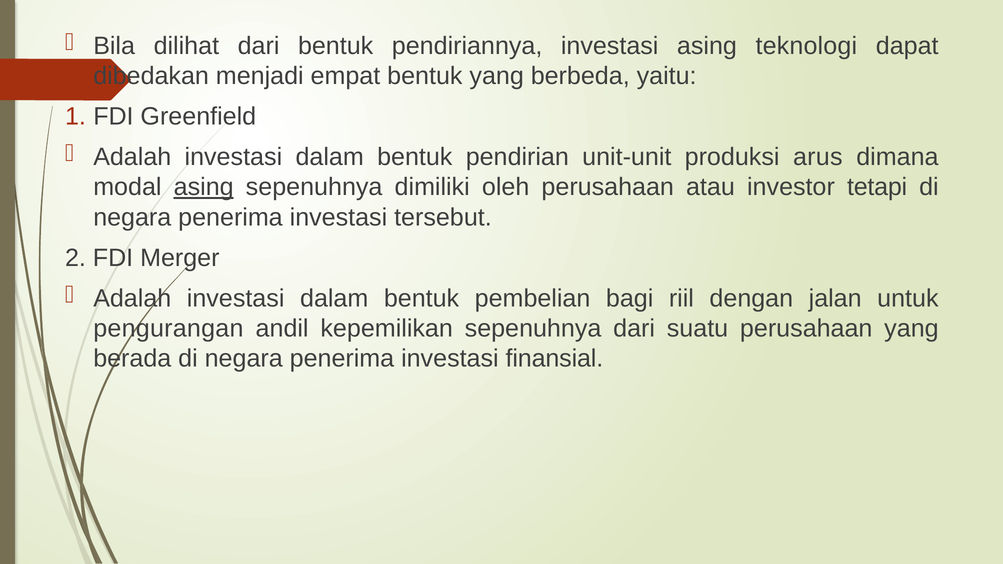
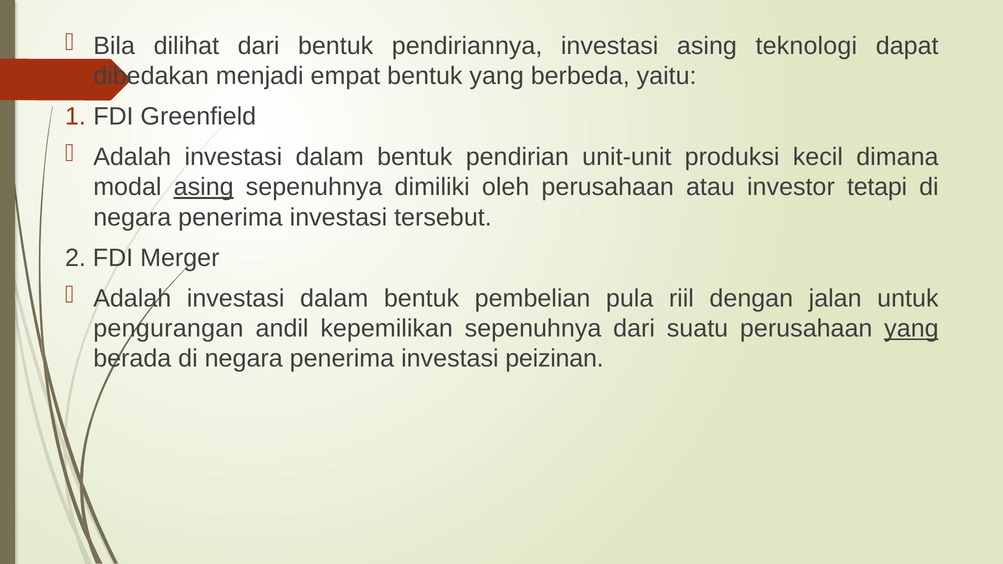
arus: arus -> kecil (818, 157)
bagi: bagi -> pula (630, 298)
yang underline: none -> present (911, 329)
finansial: finansial -> peizinan (554, 359)
